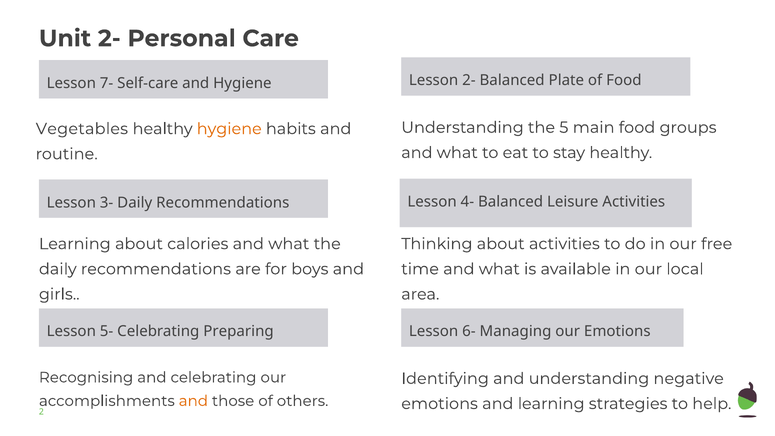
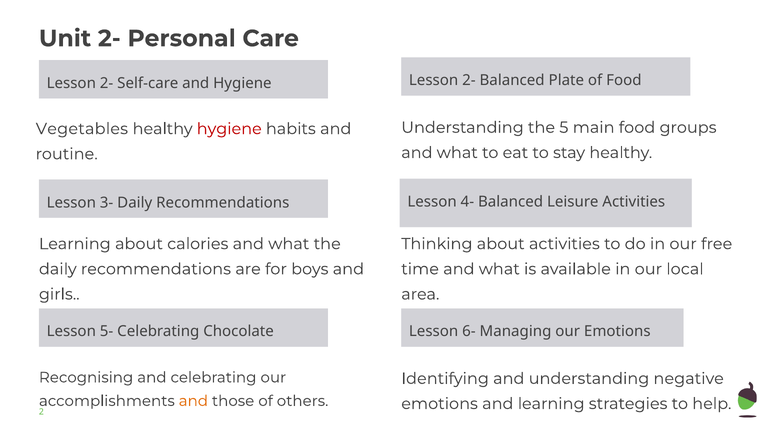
7-: 7- -> 2- (107, 83)
hygiene colour: orange -> red (229, 129)
Preparing: Preparing -> Chocolate (239, 331)
